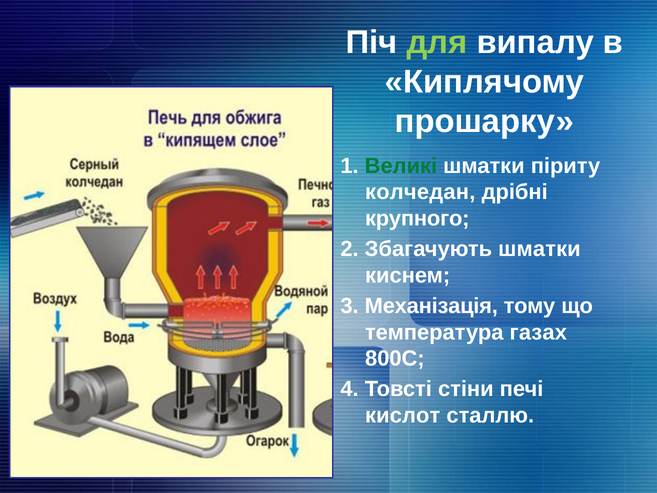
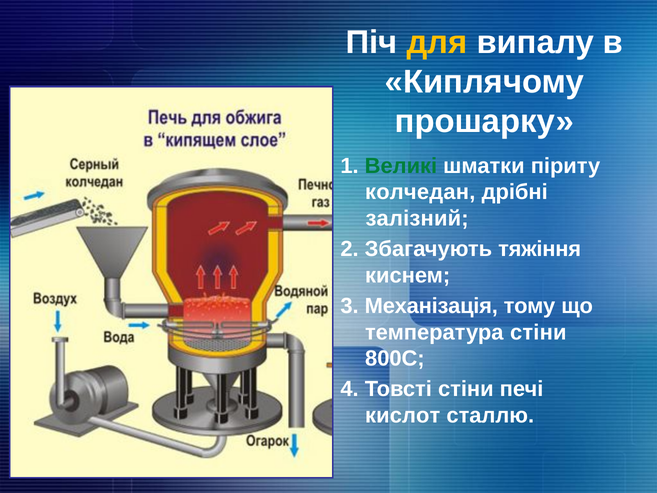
для colour: light green -> yellow (437, 42)
крупного: крупного -> залізний (417, 218)
Збагачують шматки: шматки -> тяжіння (540, 249)
температура газах: газах -> стіни (538, 332)
